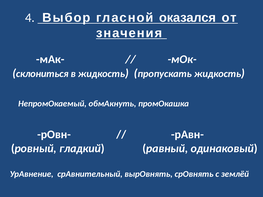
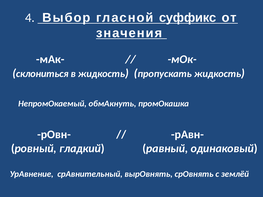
оказался: оказался -> суффикс (188, 18)
